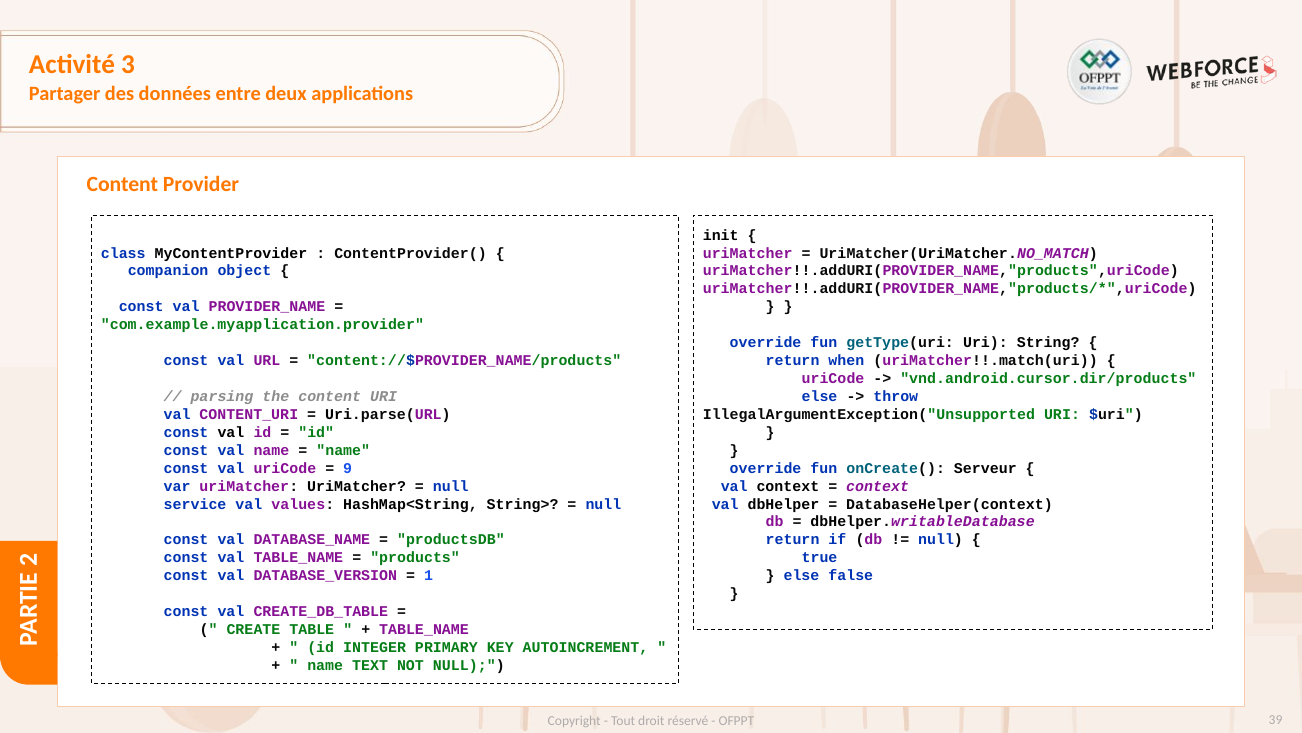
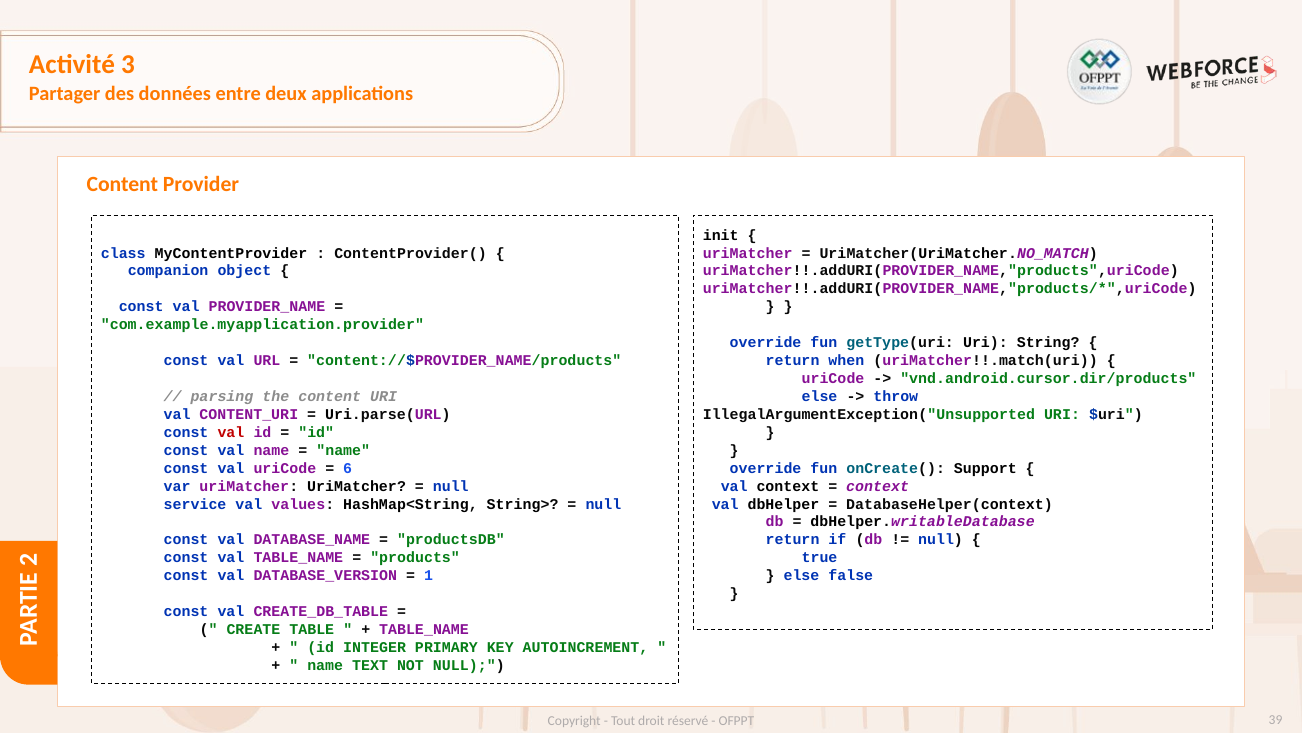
val colour: black -> red (231, 432)
9: 9 -> 6 (348, 468)
Serveur: Serveur -> Support (985, 468)
